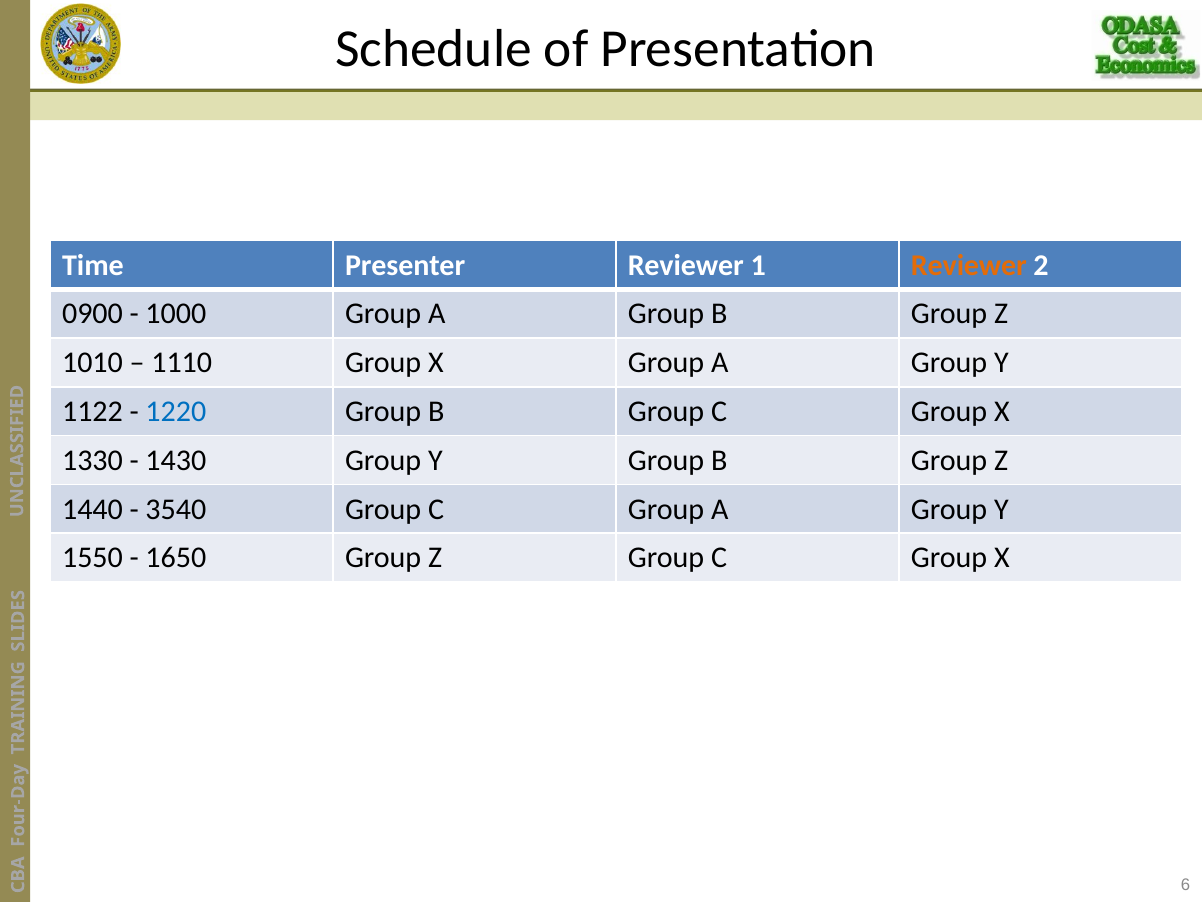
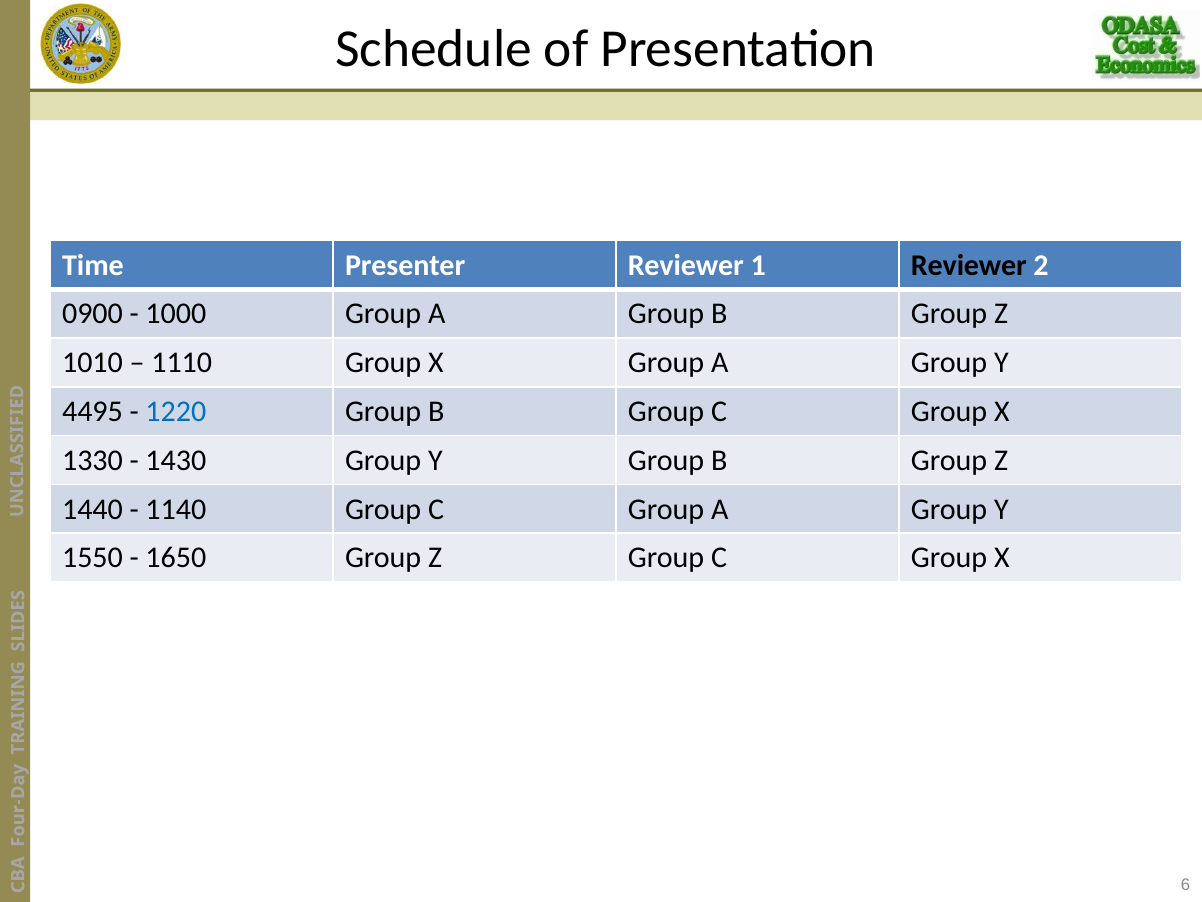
Reviewer colour: orange -> black (969, 265)
1122: 1122 -> 4495 (92, 411)
3540: 3540 -> 1140 (176, 509)
